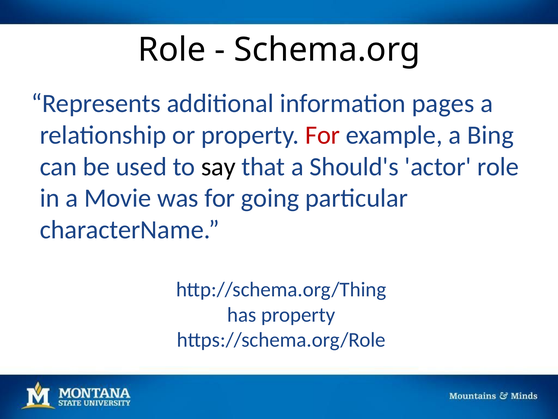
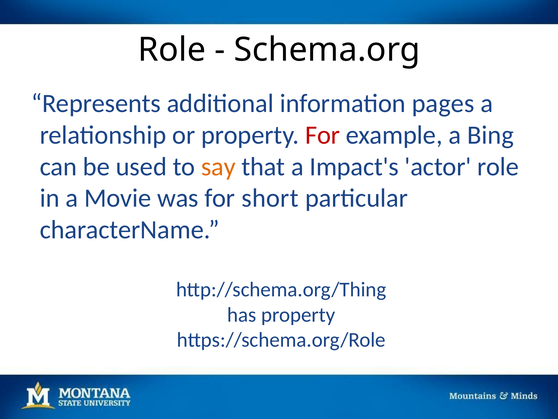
say colour: black -> orange (218, 166)
Should's: Should's -> Impact's (354, 166)
going: going -> short (270, 198)
